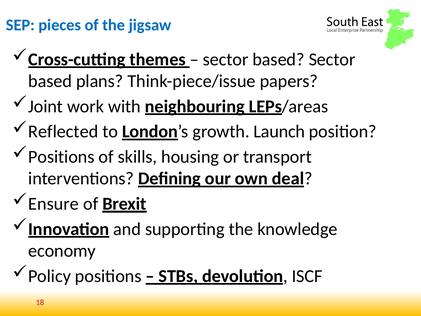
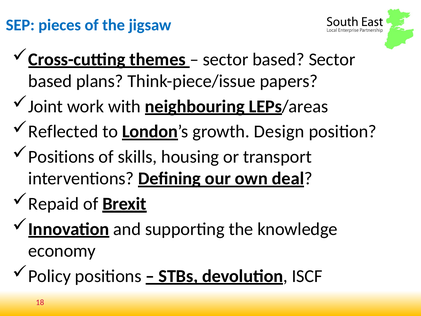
Launch: Launch -> Design (279, 132)
Ensure: Ensure -> Repaid (54, 204)
